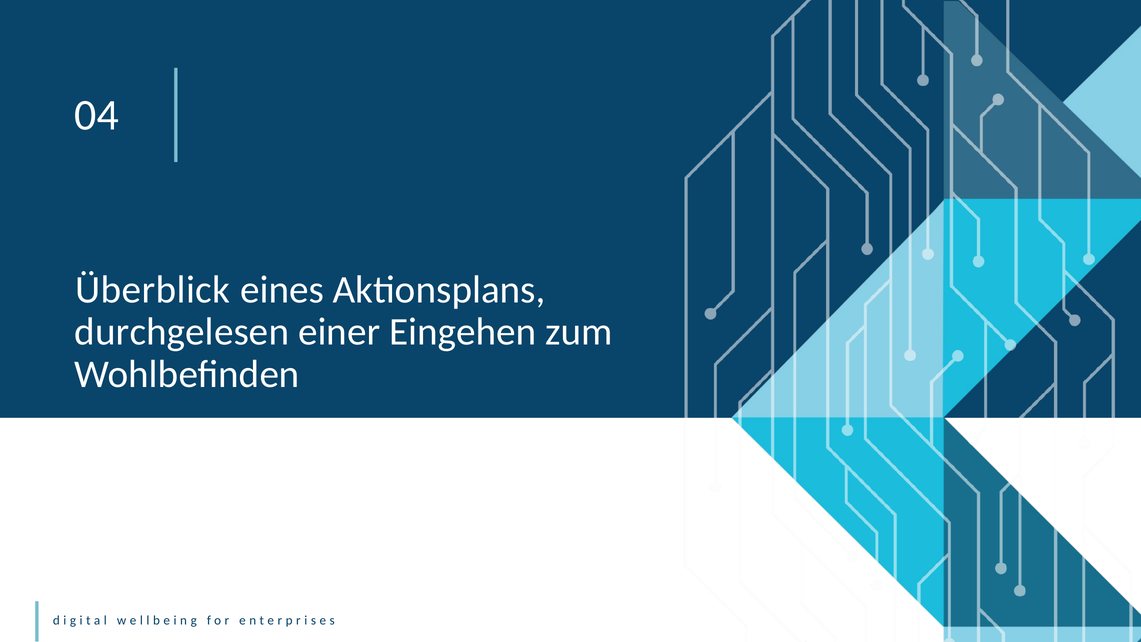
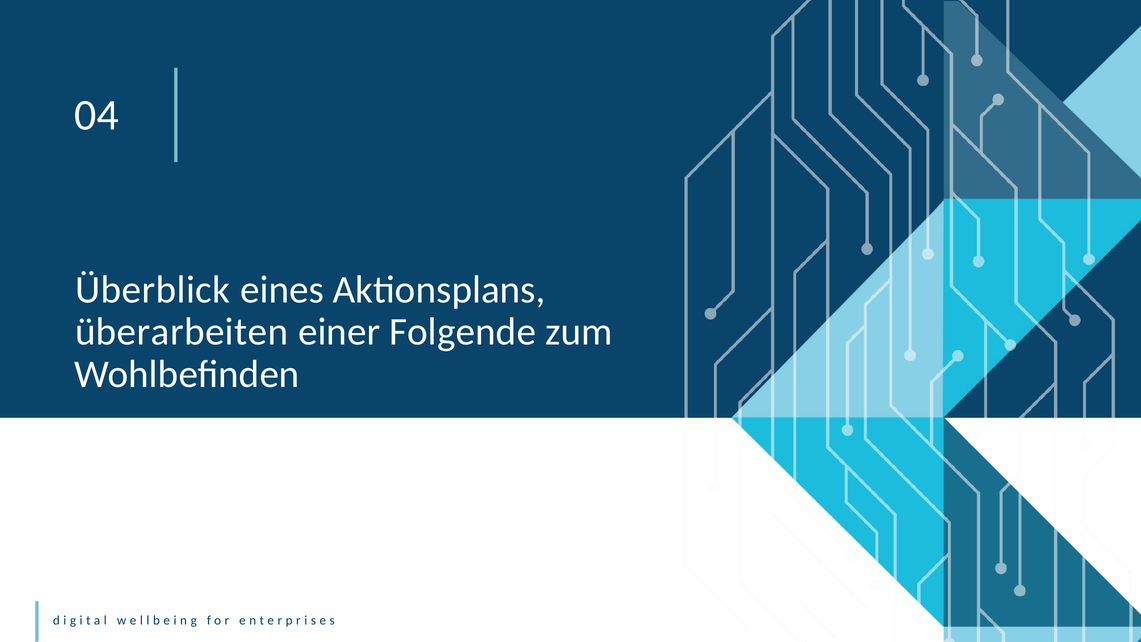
durchgelesen: durchgelesen -> überarbeiten (182, 332)
Eingehen: Eingehen -> Folgende (463, 332)
